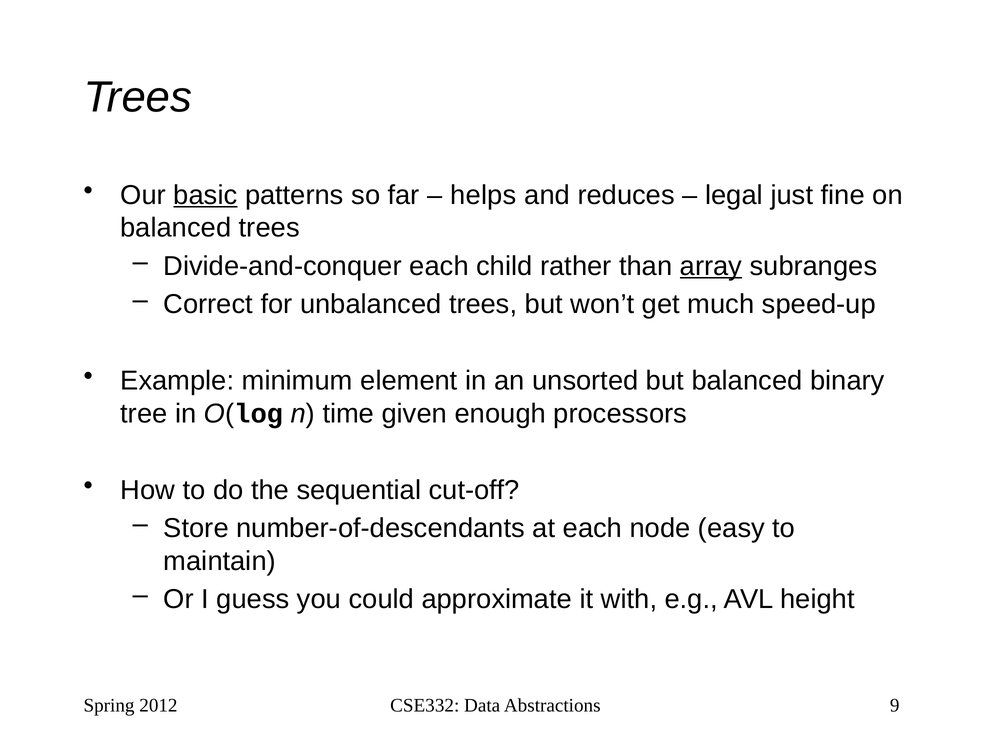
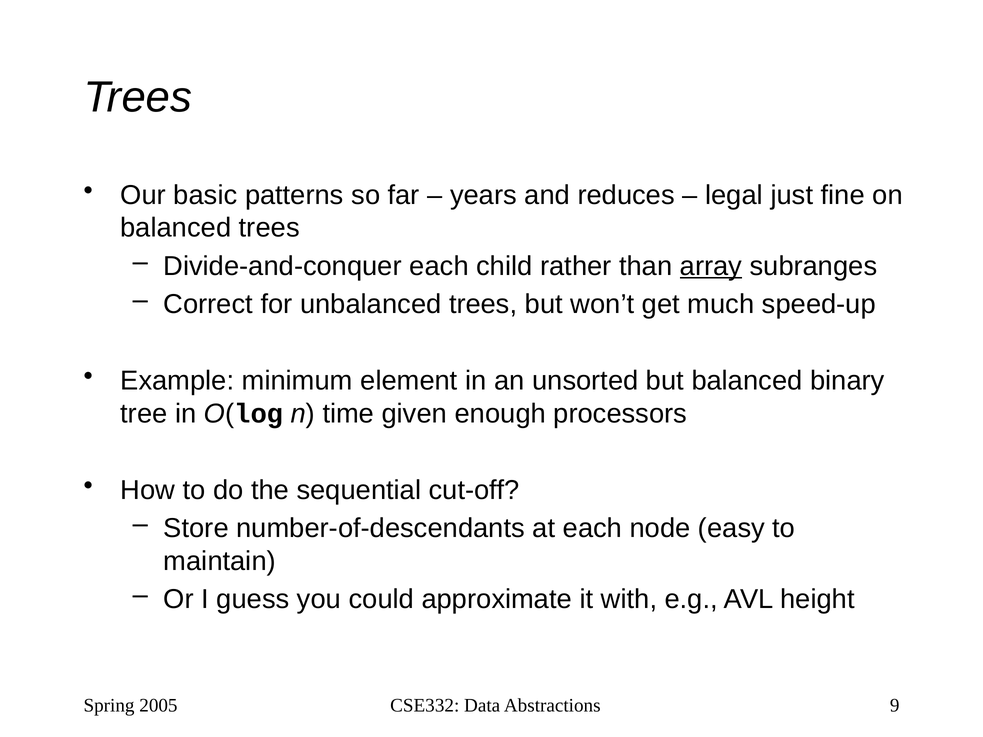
basic underline: present -> none (205, 195)
helps: helps -> years (483, 195)
2012: 2012 -> 2005 (158, 706)
